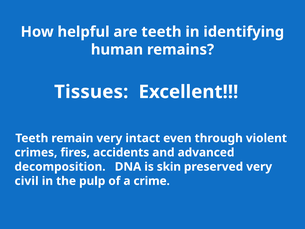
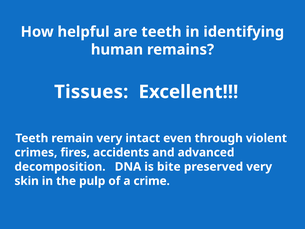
skin: skin -> bite (169, 167)
civil: civil -> skin (27, 181)
